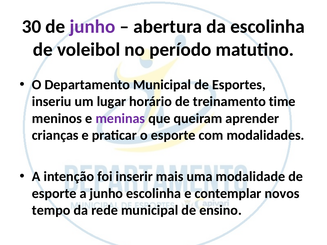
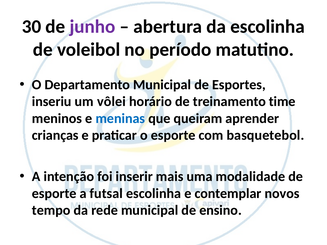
lugar: lugar -> vôlei (111, 102)
meninas colour: purple -> blue (120, 119)
modalidades: modalidades -> basquetebol (265, 135)
a junho: junho -> futsal (106, 194)
